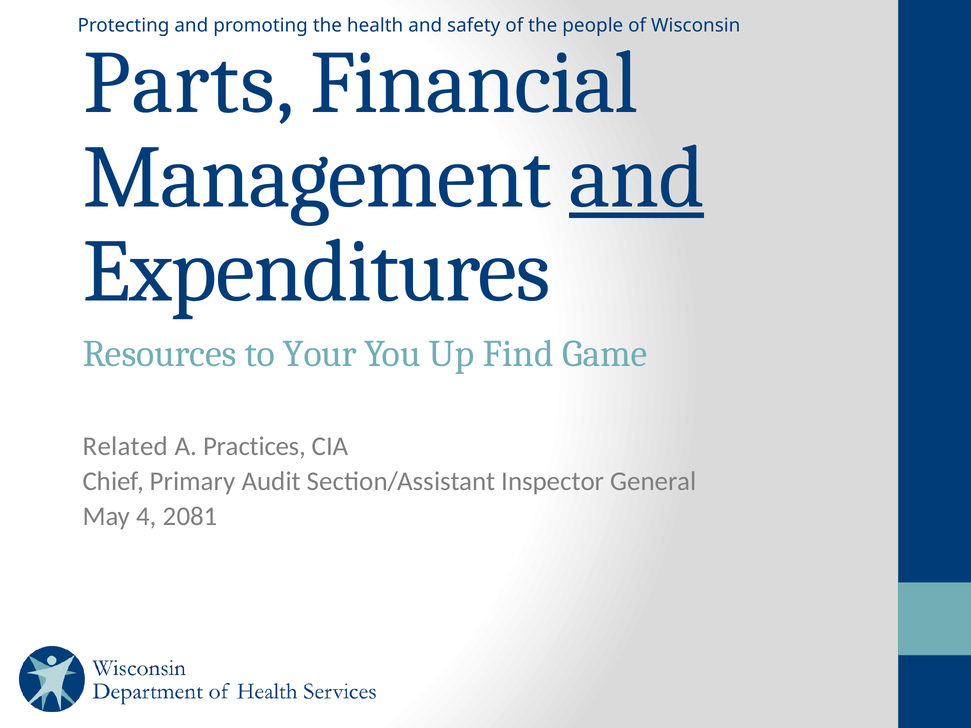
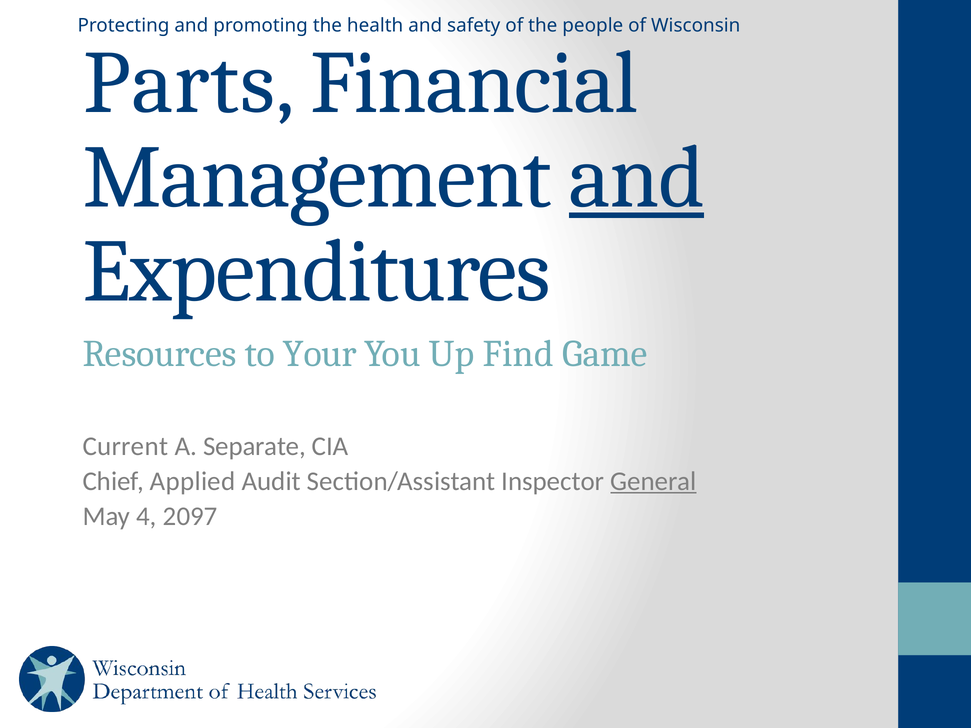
Related: Related -> Current (125, 446)
Practices: Practices -> Separate (255, 446)
Primary: Primary -> Applied (193, 481)
General underline: none -> present (653, 481)
2081: 2081 -> 2097 (190, 517)
